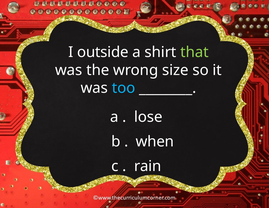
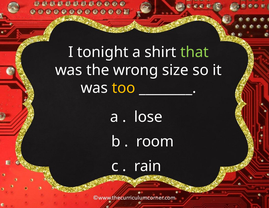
outside: outside -> tonight (103, 52)
too colour: light blue -> yellow (124, 88)
when: when -> room (155, 141)
